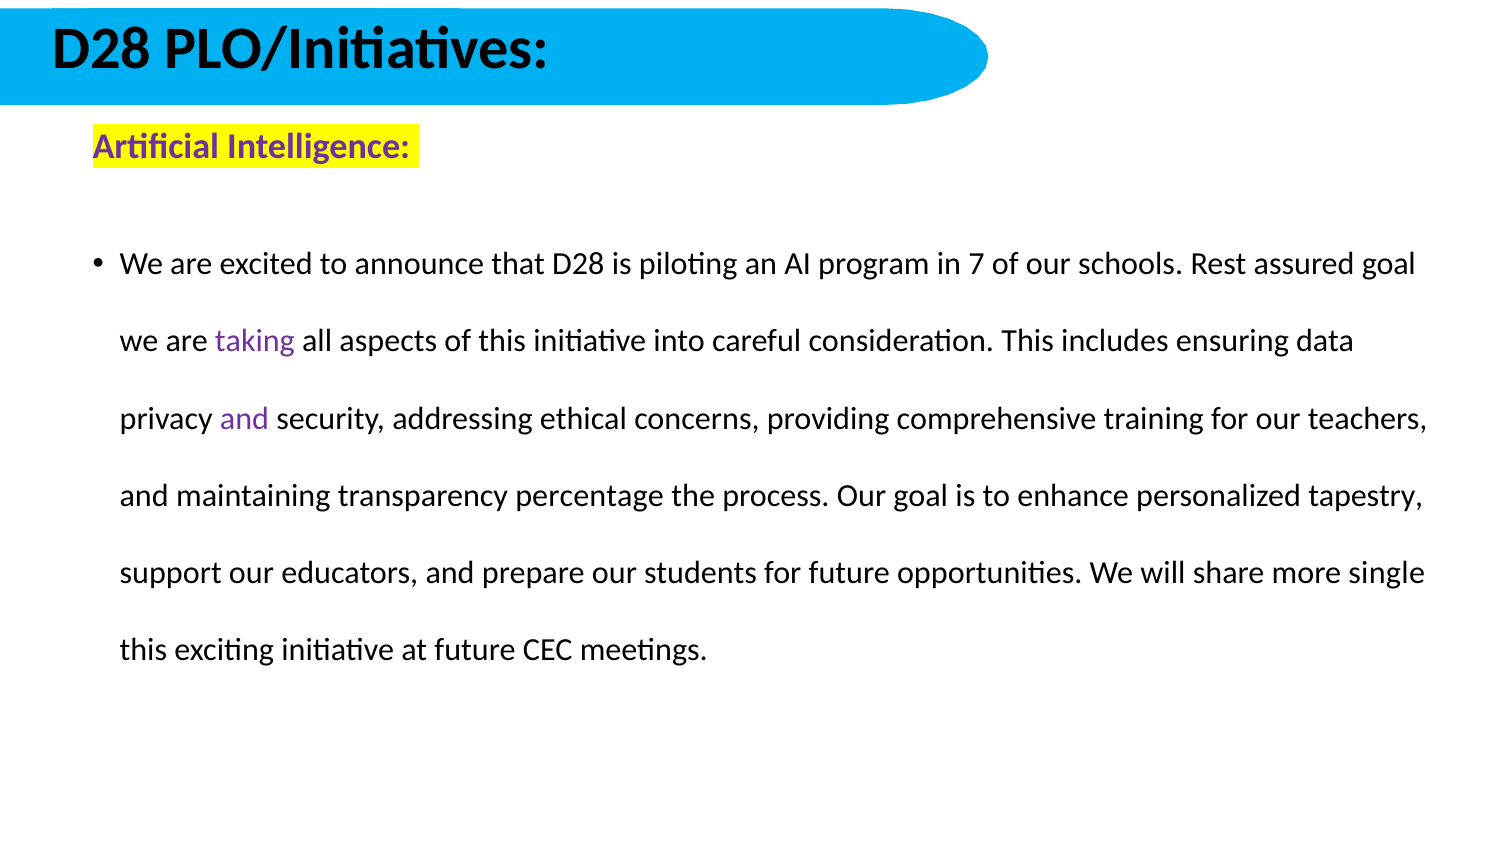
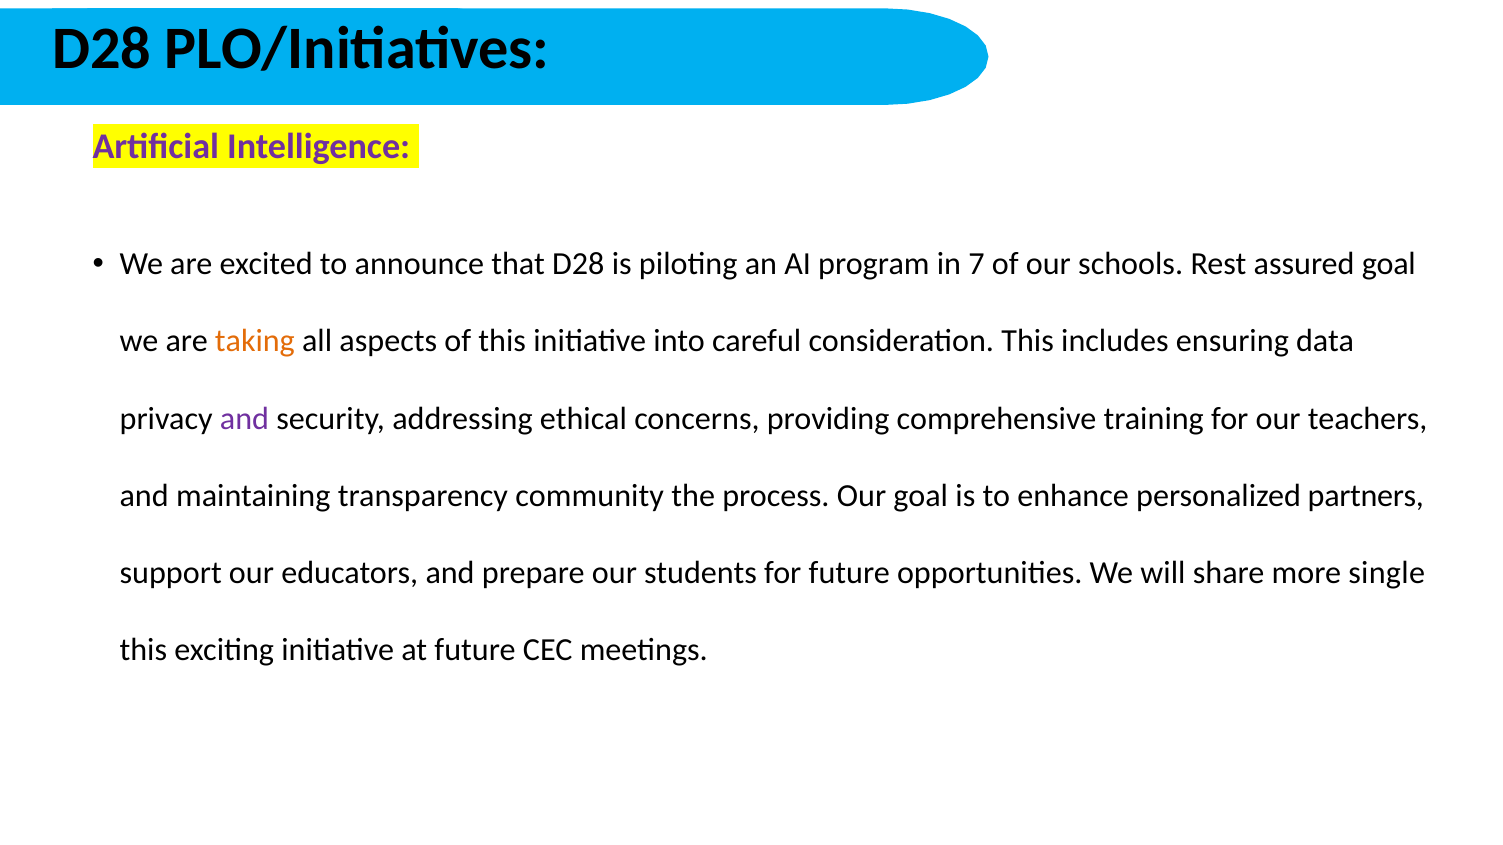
taking colour: purple -> orange (255, 342)
percentage: percentage -> community (590, 496)
tapestry: tapestry -> partners (1366, 496)
